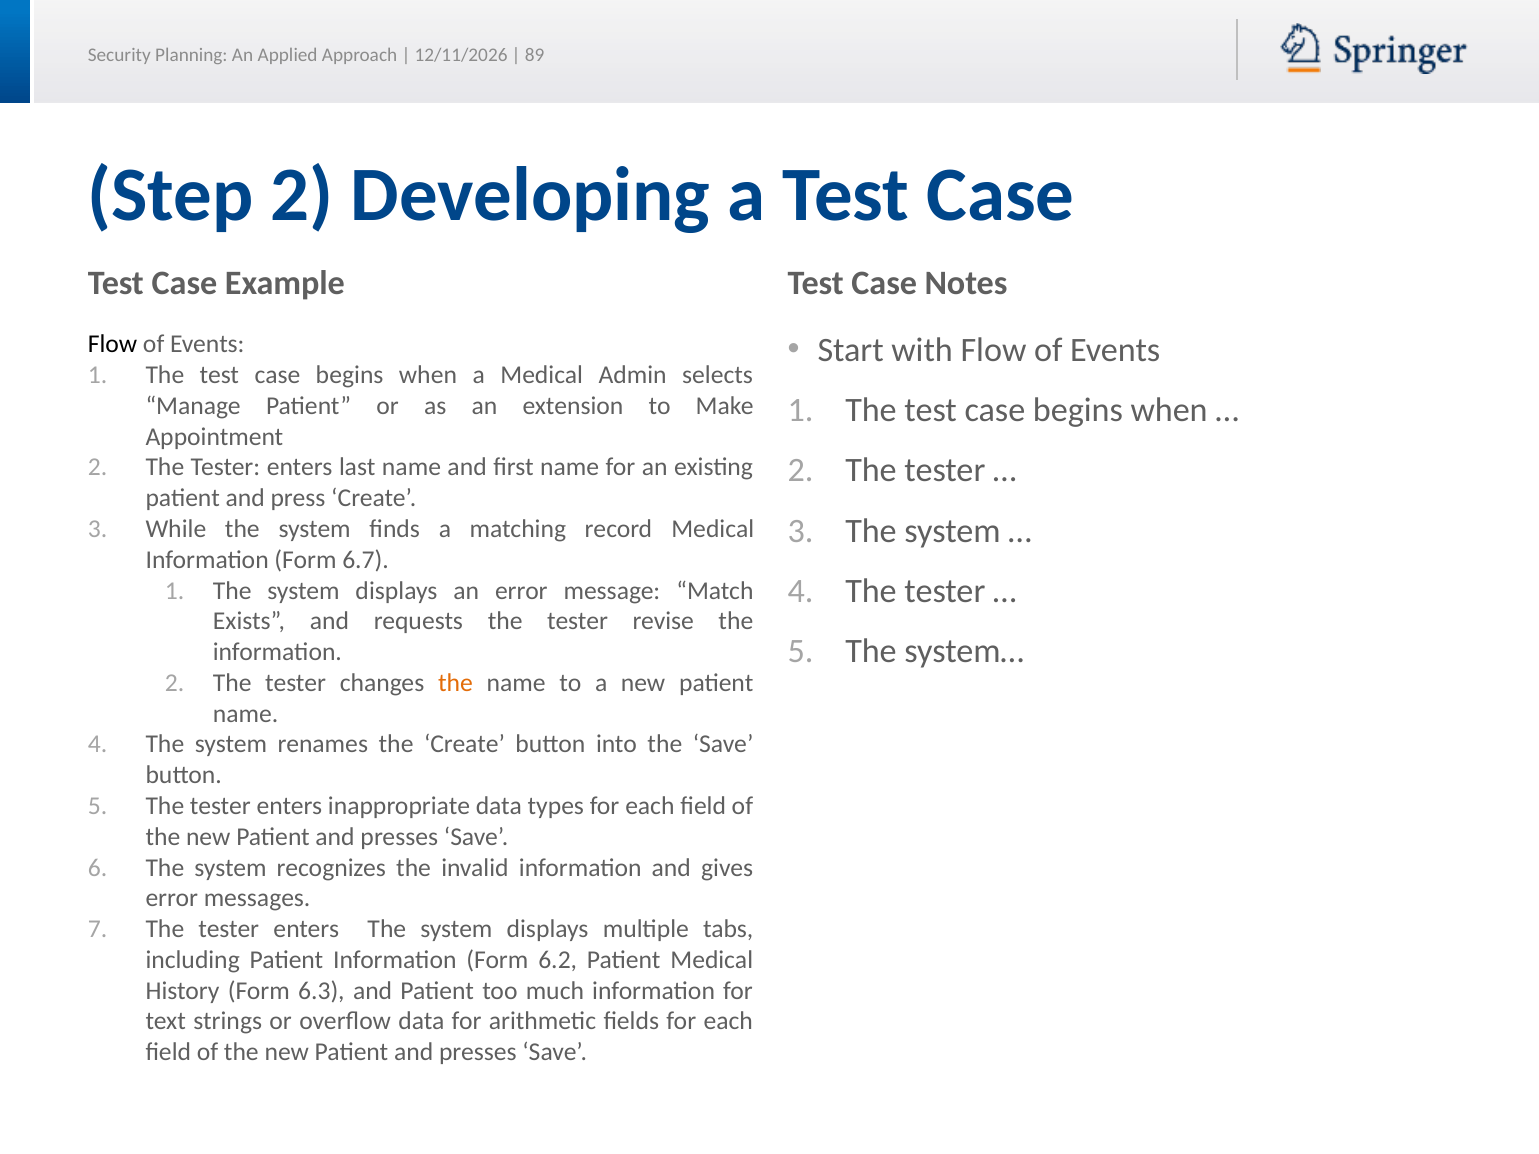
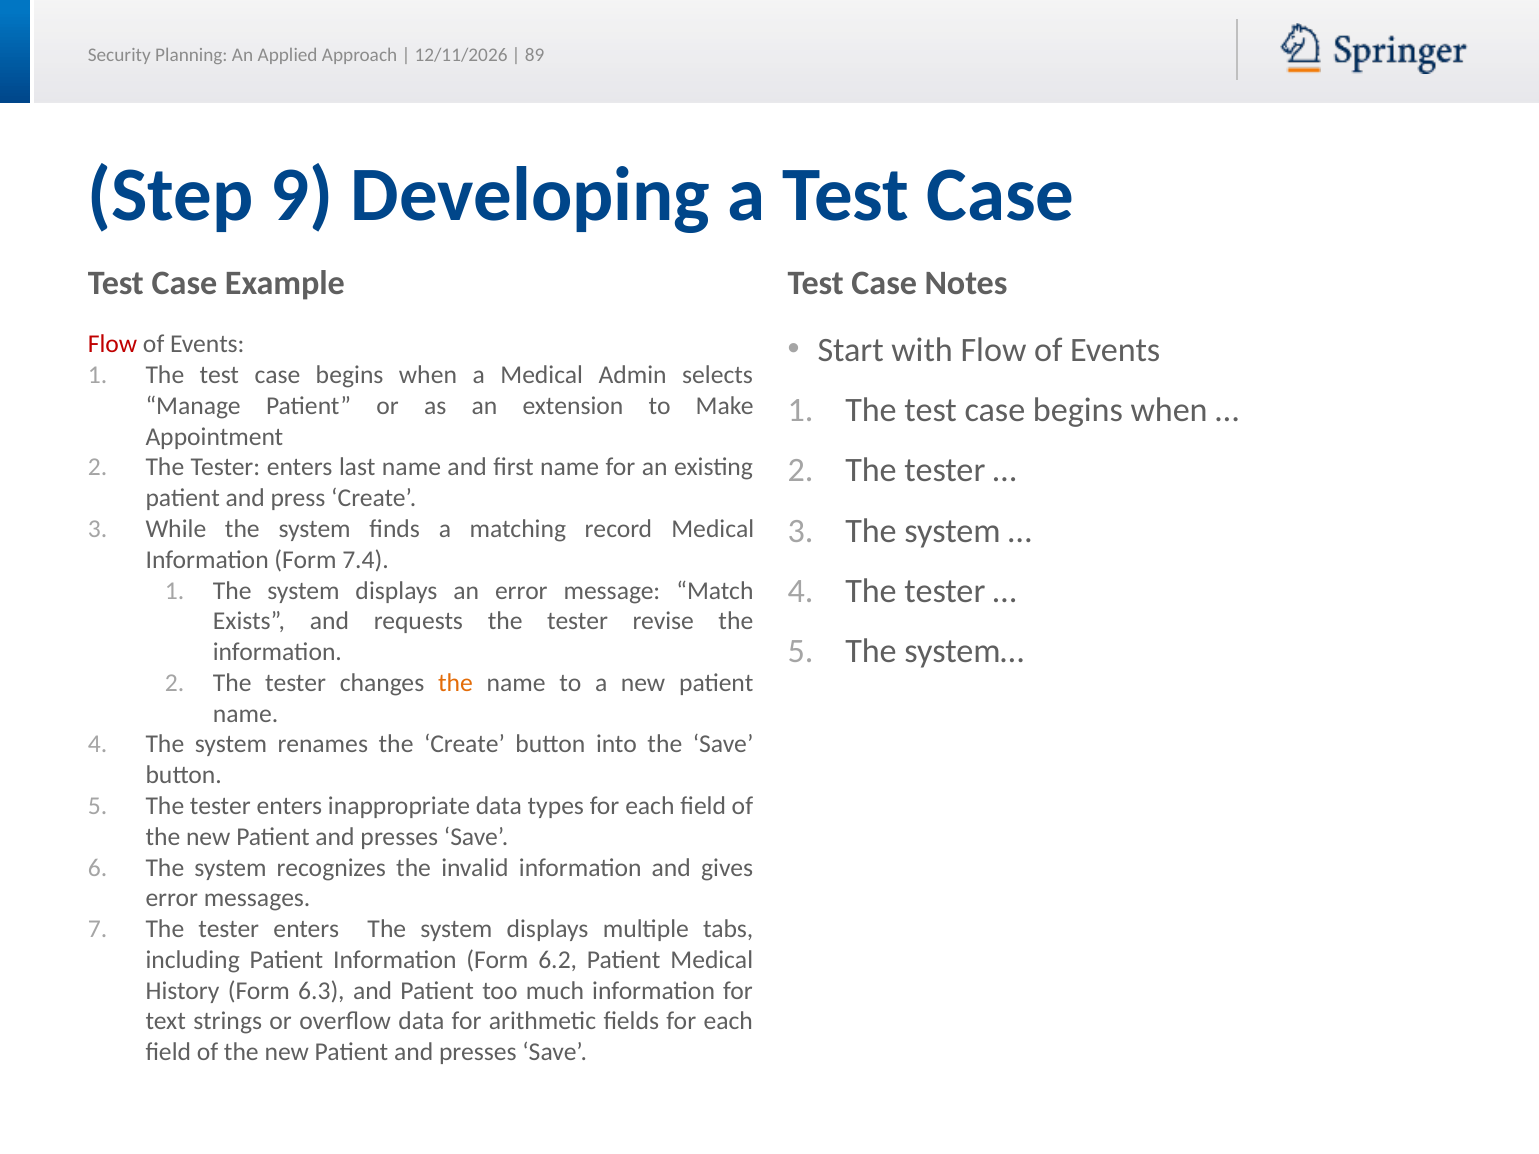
Step 2: 2 -> 9 (302, 196)
Flow colour: black -> red (113, 344)
6.7: 6.7 -> 7.4 (366, 560)
